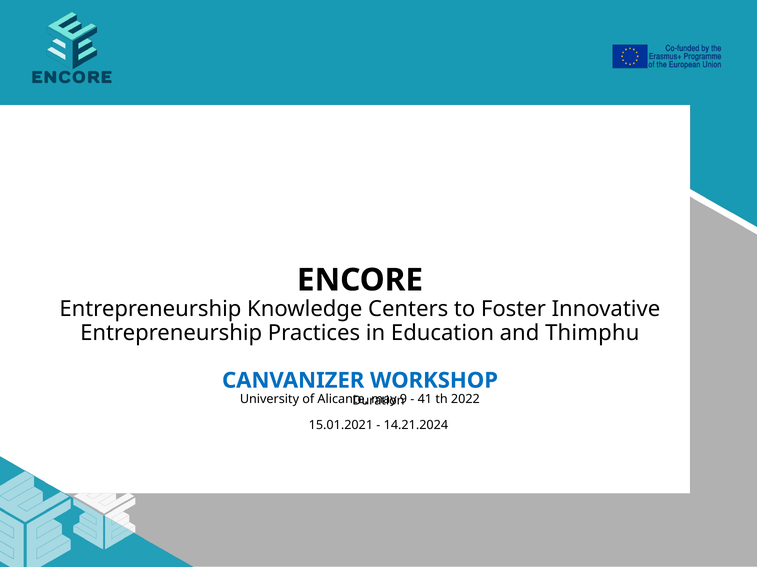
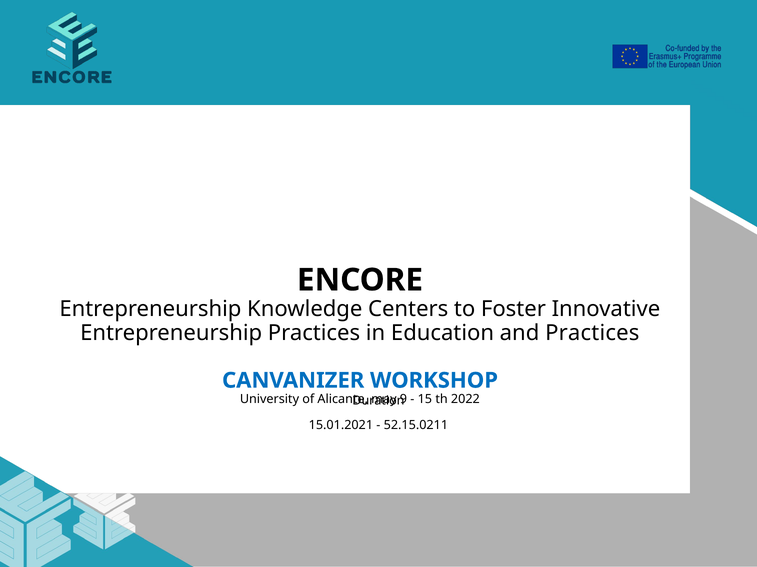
and Thimphu: Thimphu -> Practices (592, 333)
41: 41 -> 15 (425, 400)
14.21.2024: 14.21.2024 -> 52.15.0211 (416, 425)
